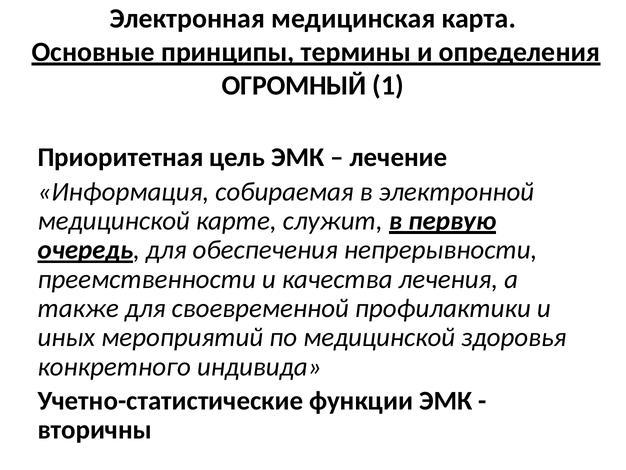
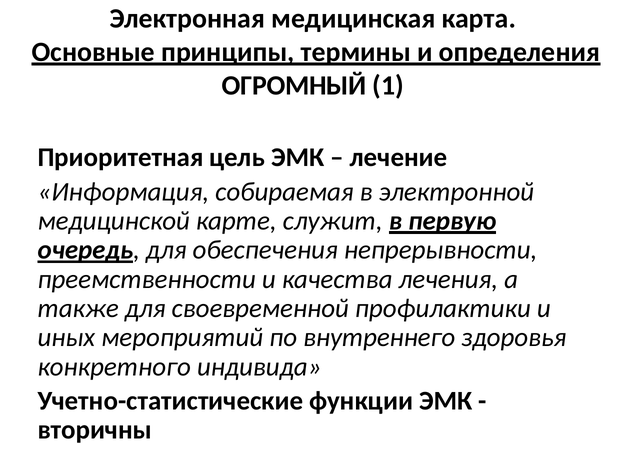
по медицинской: медицинской -> внутреннего (379, 337)
